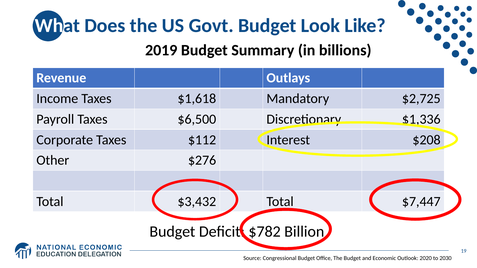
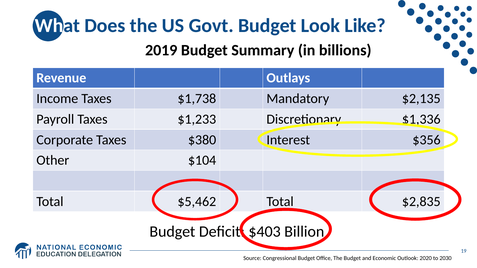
$1,618: $1,618 -> $1,738 (197, 99)
$2,725: $2,725 -> $2,135 (421, 99)
$6,500: $6,500 -> $1,233 (197, 119)
$112: $112 -> $380 (202, 140)
$208: $208 -> $356 (427, 140)
$276: $276 -> $104 (202, 161)
$3,432: $3,432 -> $5,462 (197, 202)
$7,447: $7,447 -> $2,835 (421, 202)
$782: $782 -> $403 (265, 232)
